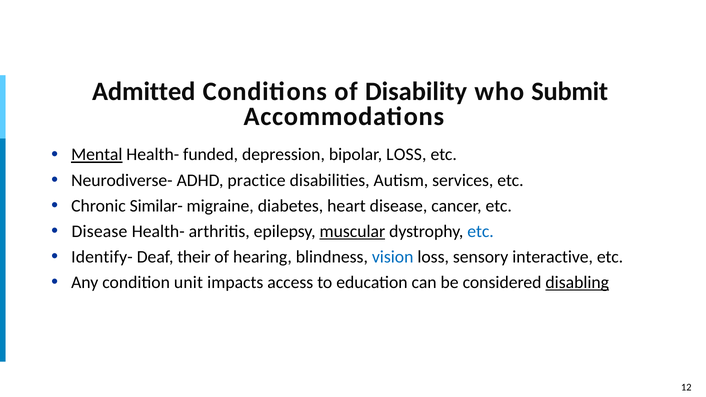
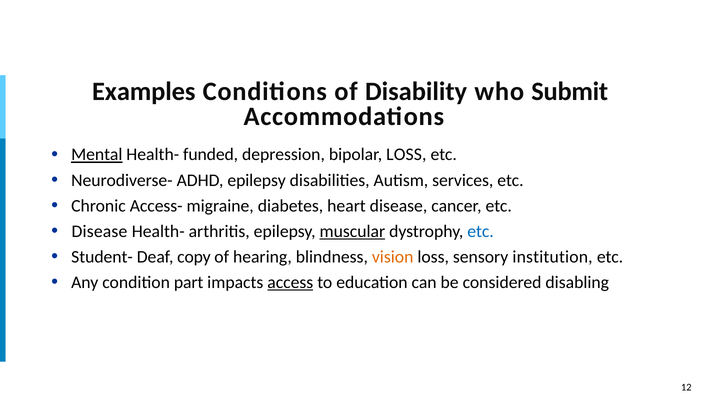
Admitted: Admitted -> Examples (144, 91)
ADHD practice: practice -> epilepsy (257, 180)
Similar-: Similar- -> Access- (156, 206)
Identify-: Identify- -> Student- (102, 257)
their: their -> copy (194, 257)
vision colour: blue -> orange (393, 257)
interactive: interactive -> institution (553, 257)
unit: unit -> part (189, 283)
access underline: none -> present (290, 283)
disabling underline: present -> none (577, 283)
